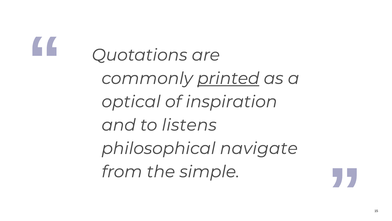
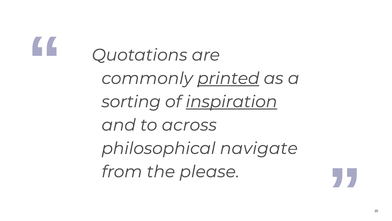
optical: optical -> sorting (131, 101)
inspiration underline: none -> present (232, 101)
listens: listens -> across (189, 125)
simple: simple -> please (209, 171)
